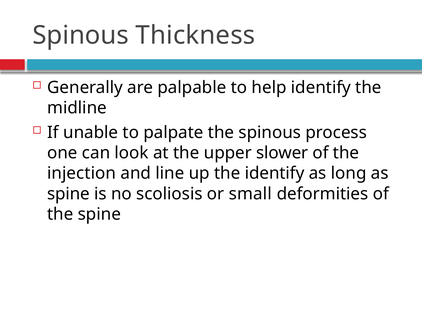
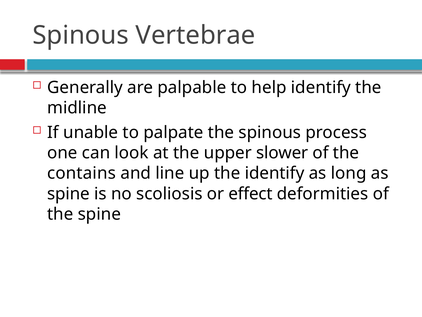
Thickness: Thickness -> Vertebrae (196, 35)
injection: injection -> contains (82, 173)
small: small -> effect (251, 193)
